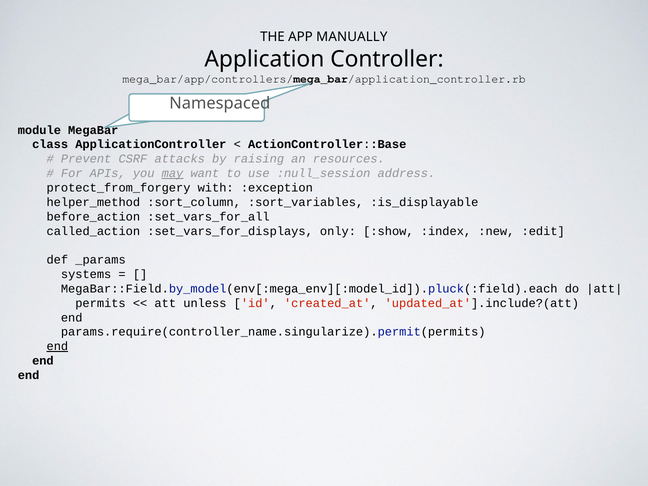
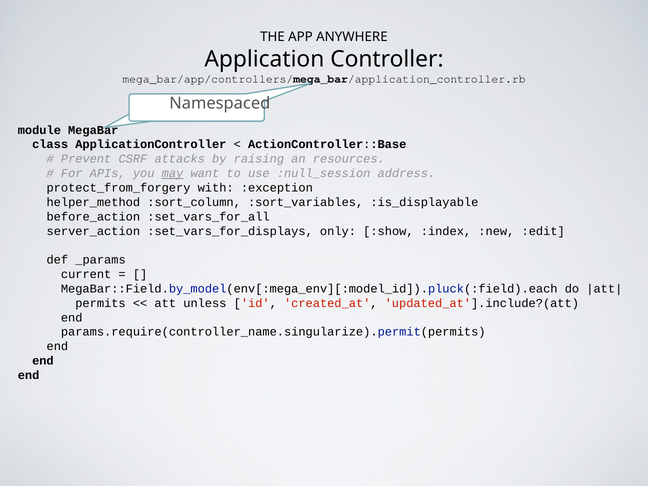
MANUALLY: MANUALLY -> ANYWHERE (352, 37)
called_action: called_action -> server_action (93, 231)
systems: systems -> current (86, 274)
end underline: present -> none (57, 346)
